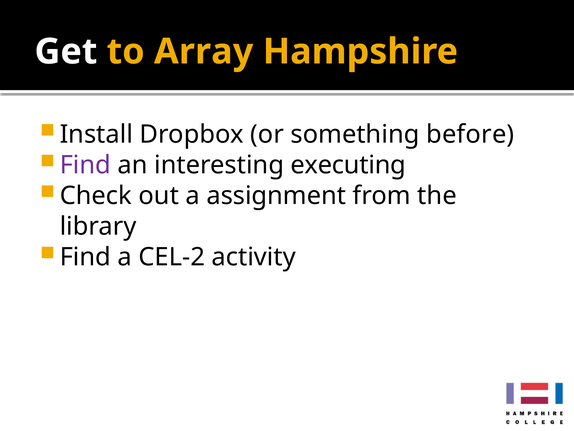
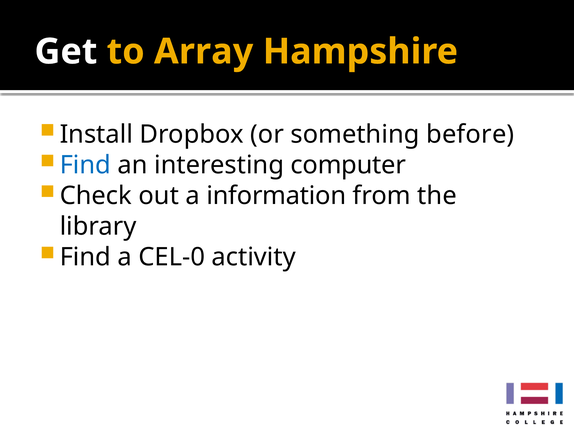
Find colour: purple -> blue (85, 165)
executing: executing -> computer (348, 165)
assignment: assignment -> information (276, 196)
CEL-2: CEL-2 -> CEL-0 (172, 257)
